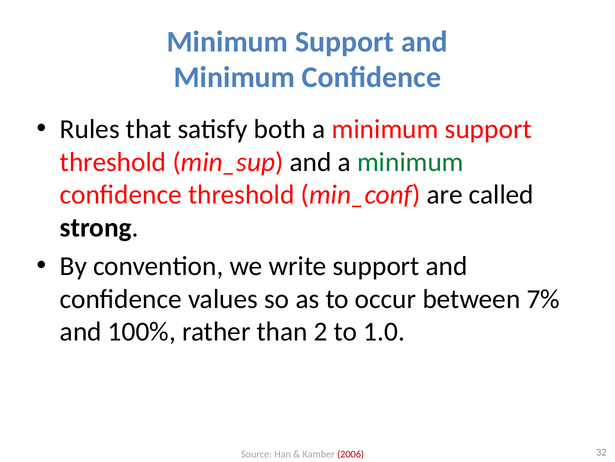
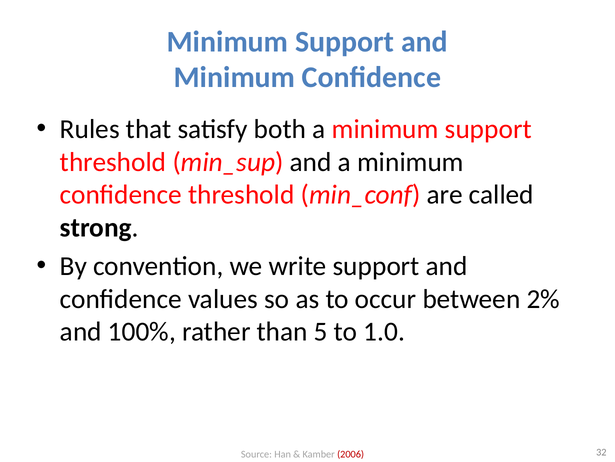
minimum colour: green -> black (410, 162)
7%: 7% -> 2% (543, 299)
2: 2 -> 5 (321, 331)
